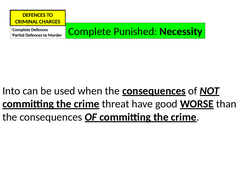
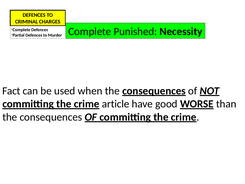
Into: Into -> Fact (11, 91)
threat: threat -> article (116, 104)
